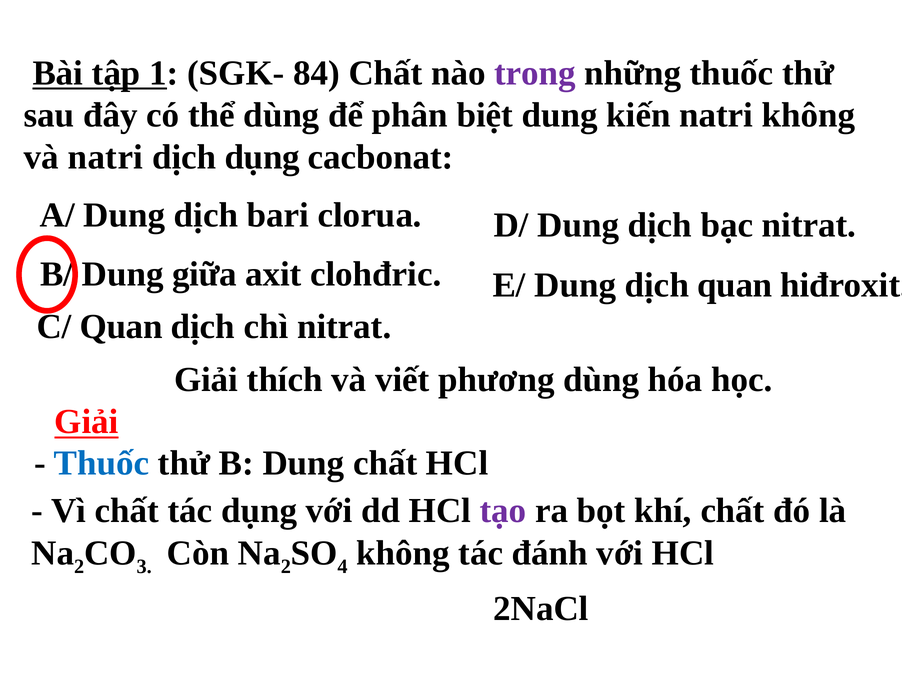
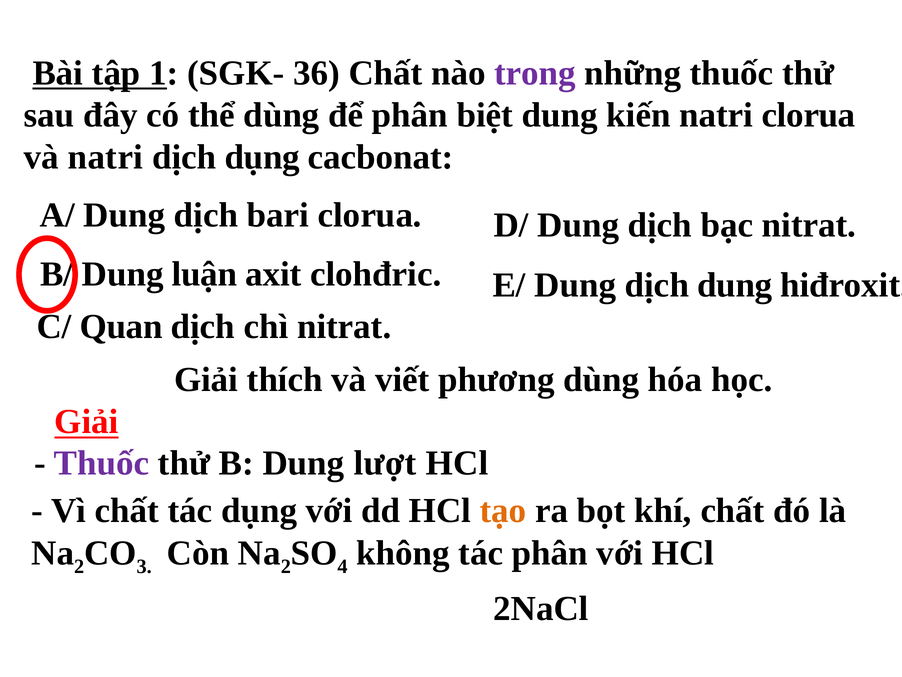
84: 84 -> 36 (317, 73)
natri không: không -> clorua (809, 115)
giữa: giữa -> luận (205, 274)
dịch quan: quan -> dung (735, 285)
Thuốc colour: blue -> purple (102, 463)
Dung chất: chất -> lượt (385, 463)
tạo colour: purple -> orange (503, 510)
tác đánh: đánh -> phân (550, 553)
